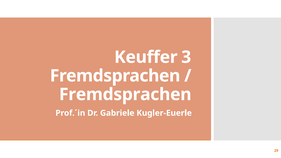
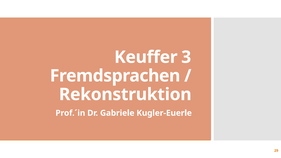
Fremdsprachen: Fremdsprachen -> Rekonstruktion (125, 94)
